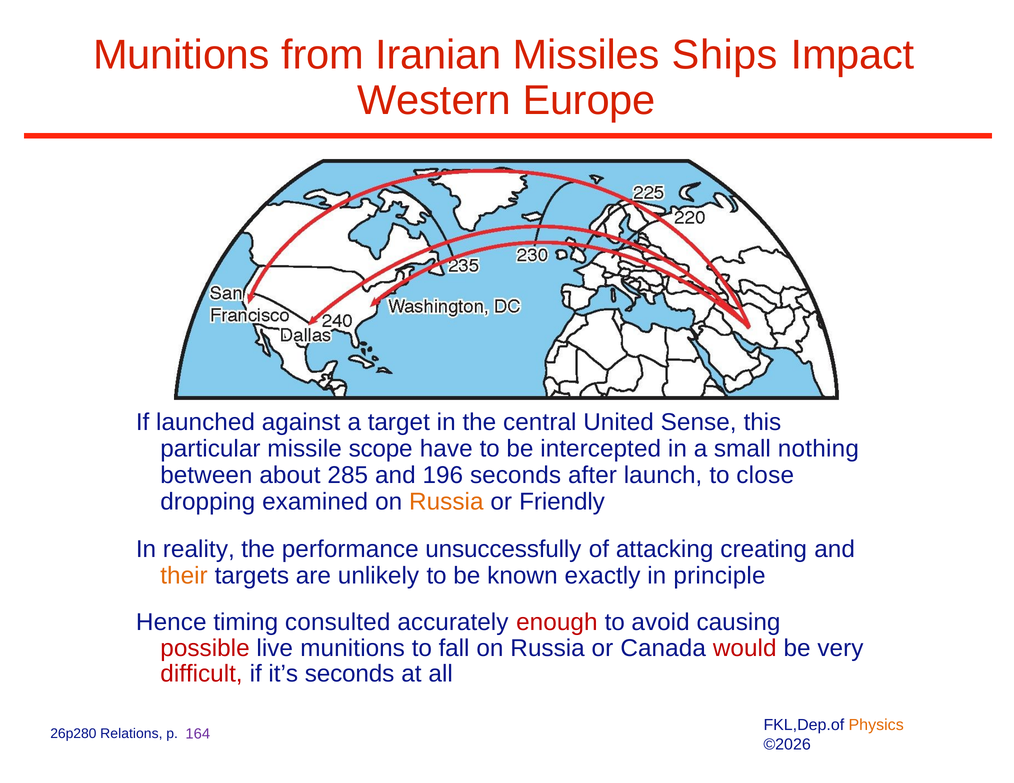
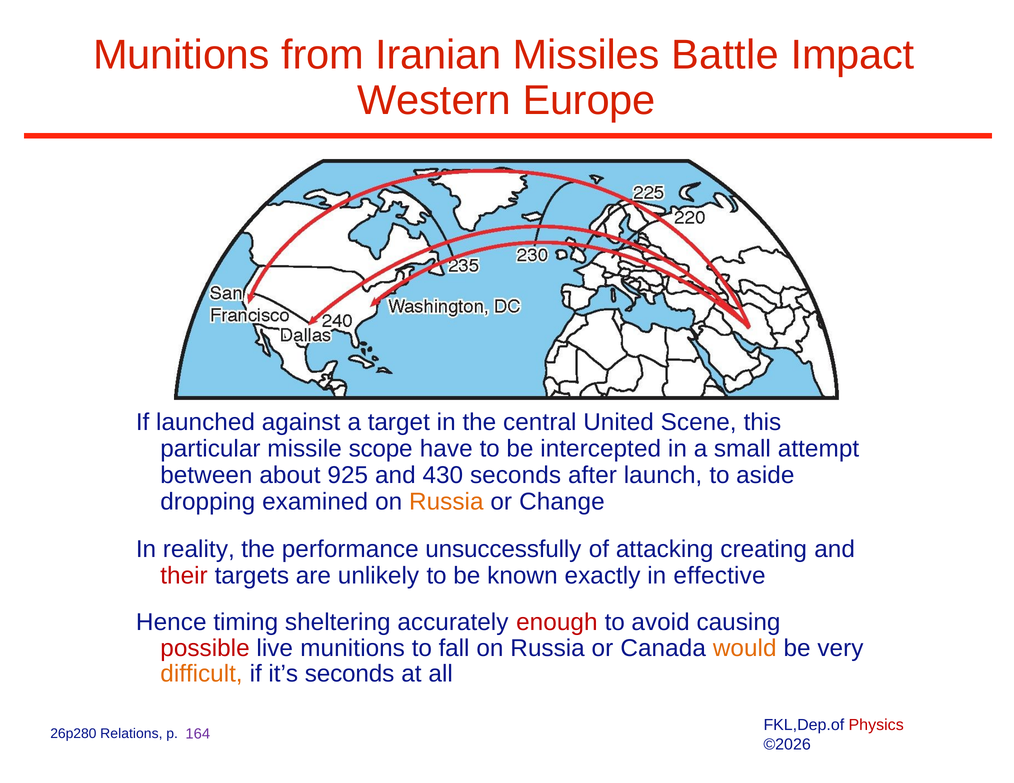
Ships: Ships -> Battle (725, 55)
Sense: Sense -> Scene (699, 423)
nothing: nothing -> attempt (819, 449)
285: 285 -> 925 (348, 476)
196: 196 -> 430 (443, 476)
close: close -> aside (765, 476)
Friendly: Friendly -> Change (562, 502)
their colour: orange -> red (184, 576)
principle: principle -> effective (720, 576)
consulted: consulted -> sheltering (338, 622)
would colour: red -> orange (745, 648)
difficult colour: red -> orange (201, 674)
Physics colour: orange -> red (876, 726)
